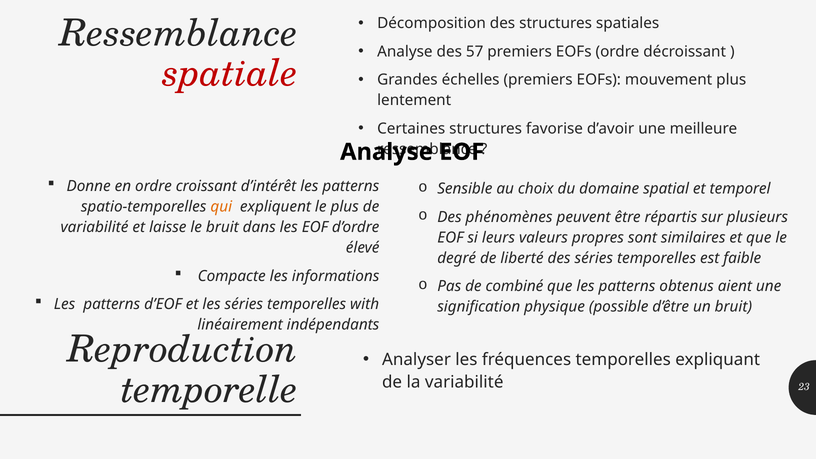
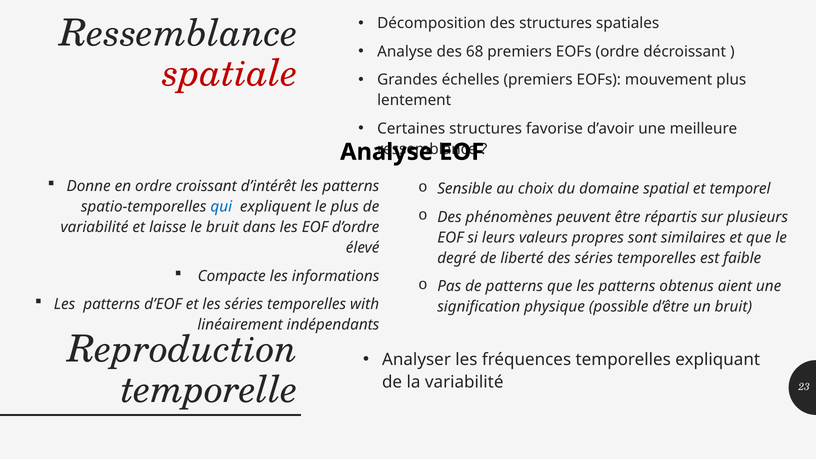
57: 57 -> 68 (475, 52)
qui colour: orange -> blue (221, 207)
de combiné: combiné -> patterns (514, 286)
